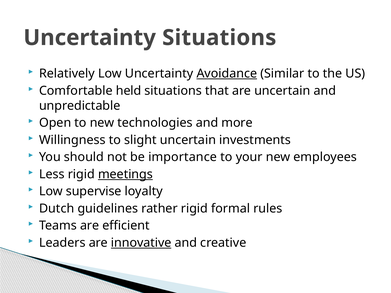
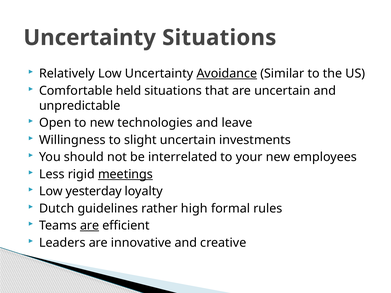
more: more -> leave (237, 123)
importance: importance -> interrelated (183, 157)
supervise: supervise -> yesterday (94, 192)
rather rigid: rigid -> high (194, 209)
are underline: none -> present (90, 226)
innovative underline: present -> none (141, 243)
